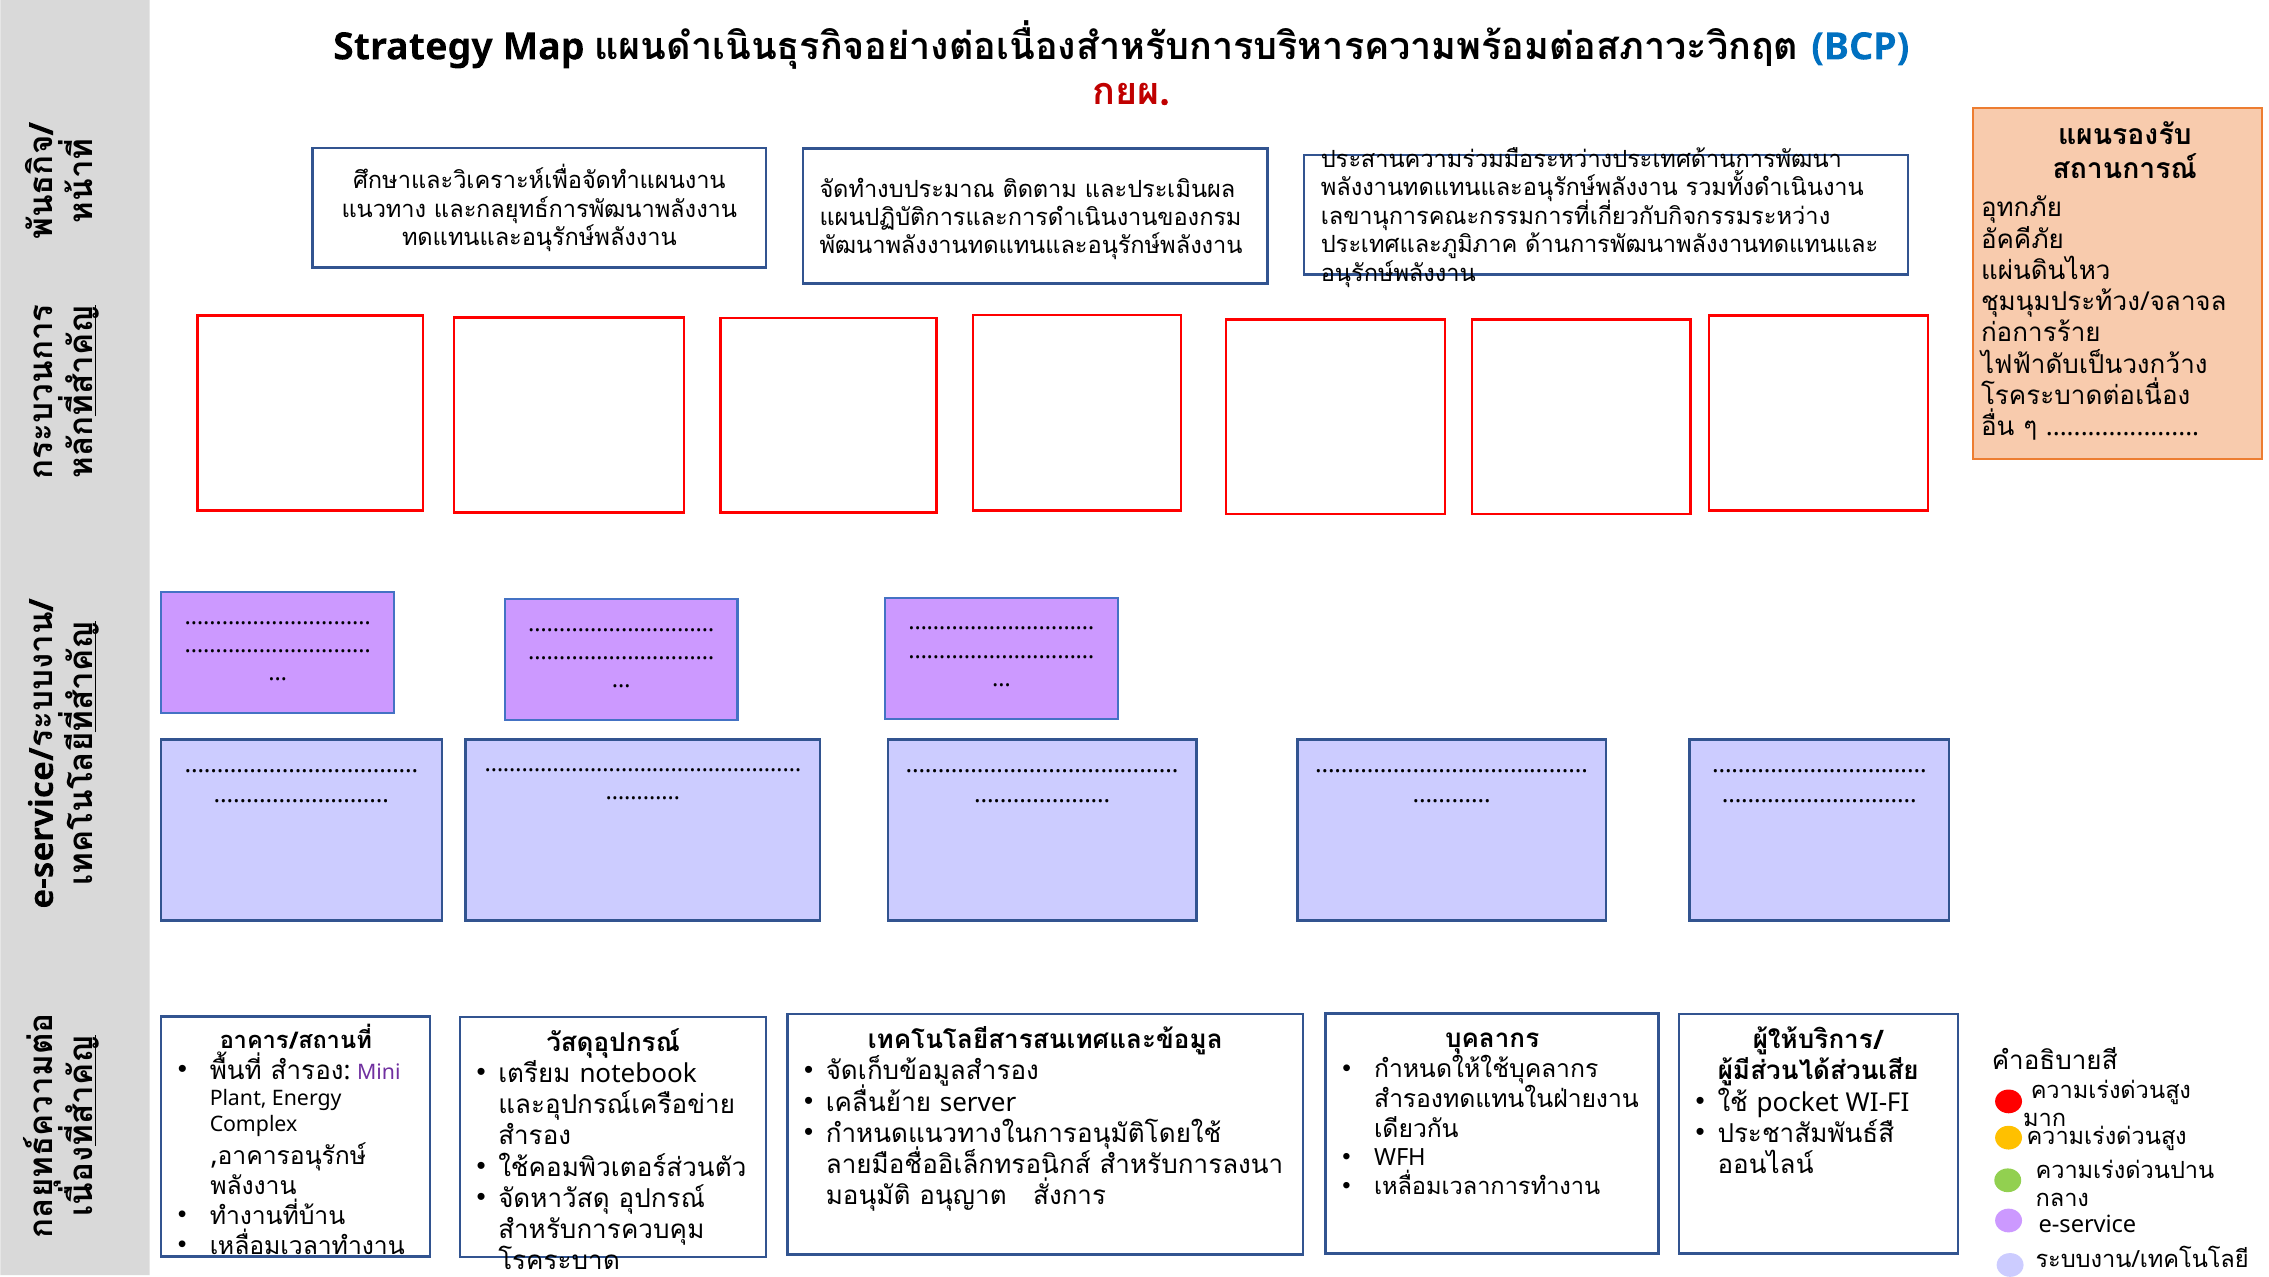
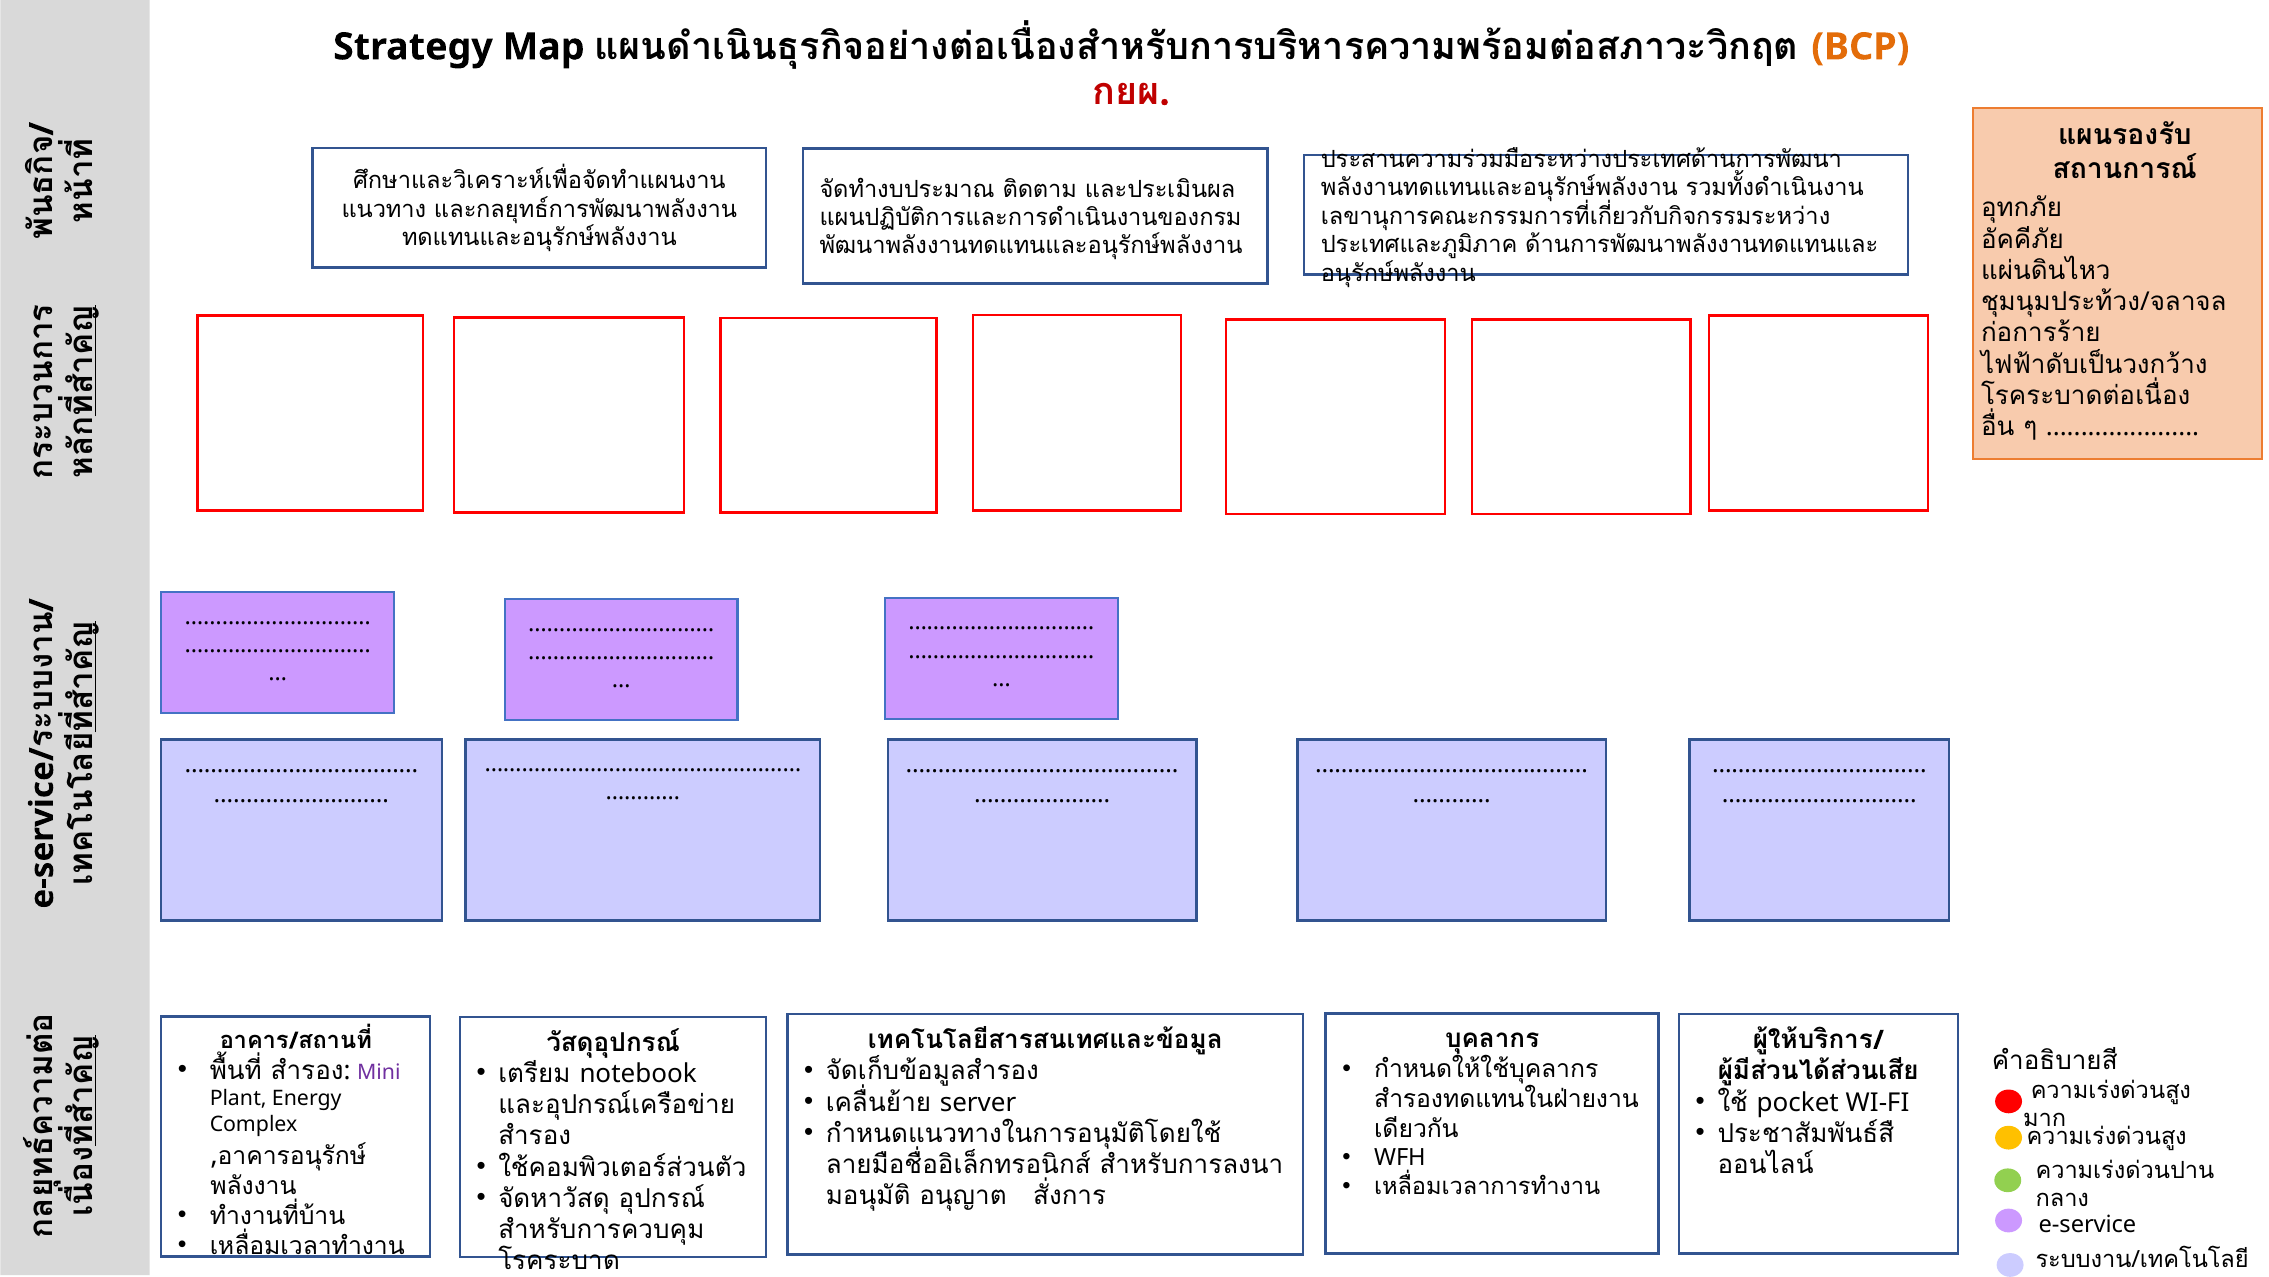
BCP colour: blue -> orange (1860, 47)
